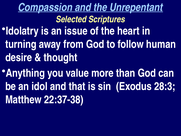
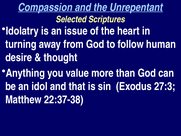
28:3: 28:3 -> 27:3 (165, 86)
